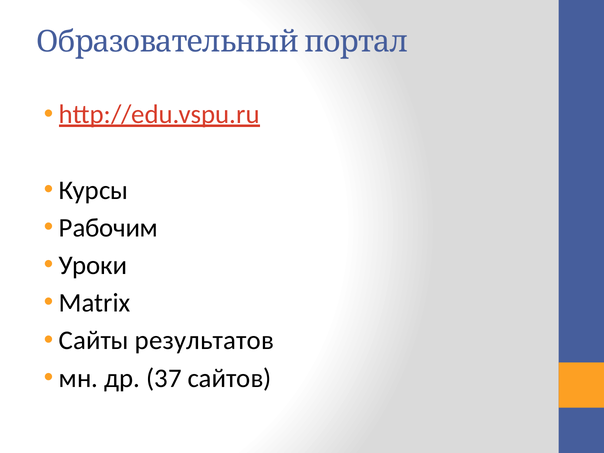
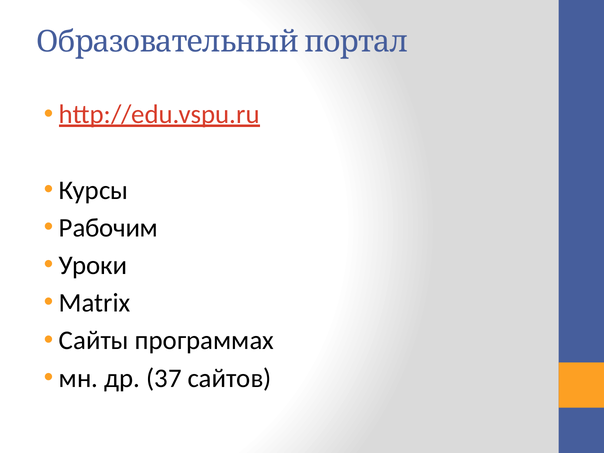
результатов: результатов -> программах (204, 341)
